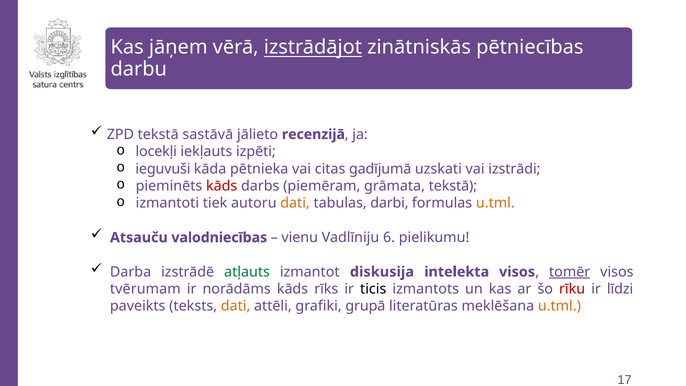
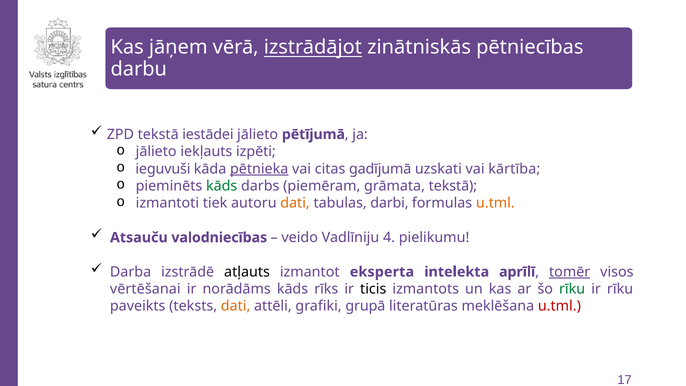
sastāvā: sastāvā -> iestādei (208, 134)
recenzijā: recenzijā -> pētījumā (313, 134)
locekļi: locekļi -> jālieto (156, 152)
pētnieka underline: none -> present (259, 169)
izstrādi: izstrādi -> kārtība (514, 169)
kāds colour: red -> green (222, 186)
vienu: vienu -> veido (300, 237)
6: 6 -> 4 (389, 237)
atļauts colour: green -> black (247, 272)
diskusija: diskusija -> eksperta (382, 272)
intelekta visos: visos -> aprīlī (517, 272)
tvērumam: tvērumam -> vērtēšanai (145, 289)
rīku colour: red -> green (572, 289)
ir līdzi: līdzi -> rīku (620, 289)
u.tml colour: orange -> red (559, 306)
